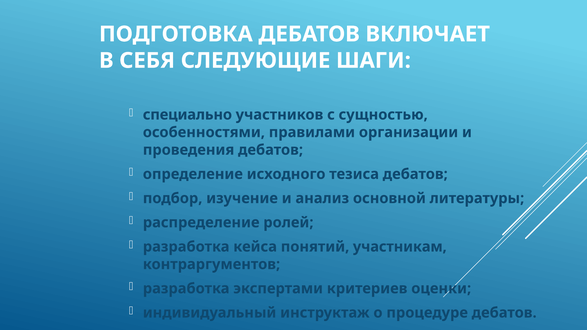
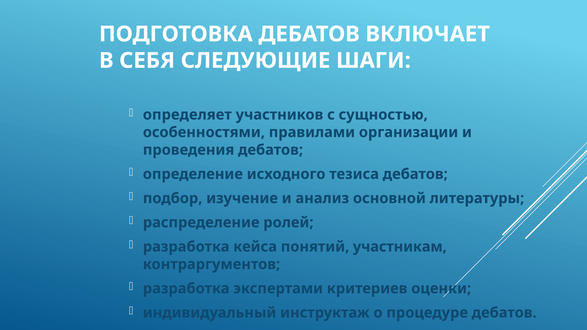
специально: специально -> определяет (187, 115)
